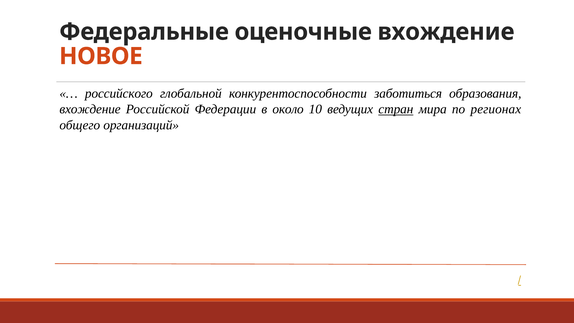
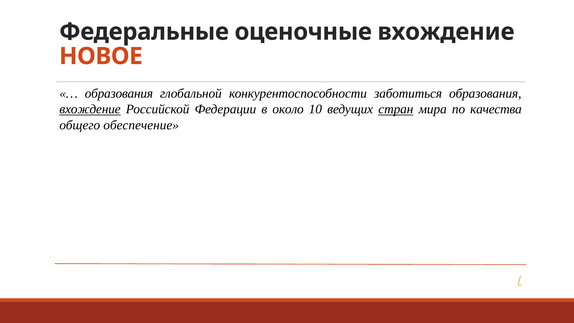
российского: российского -> образования (119, 93)
вхождение underline: none -> present (90, 109)
регионах: регионах -> качества (496, 109)
организаций: организаций -> обеспечение (141, 125)
